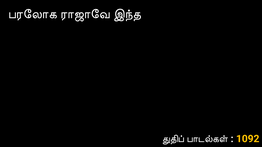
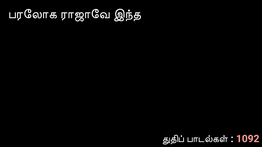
1092 colour: yellow -> pink (248, 139)
